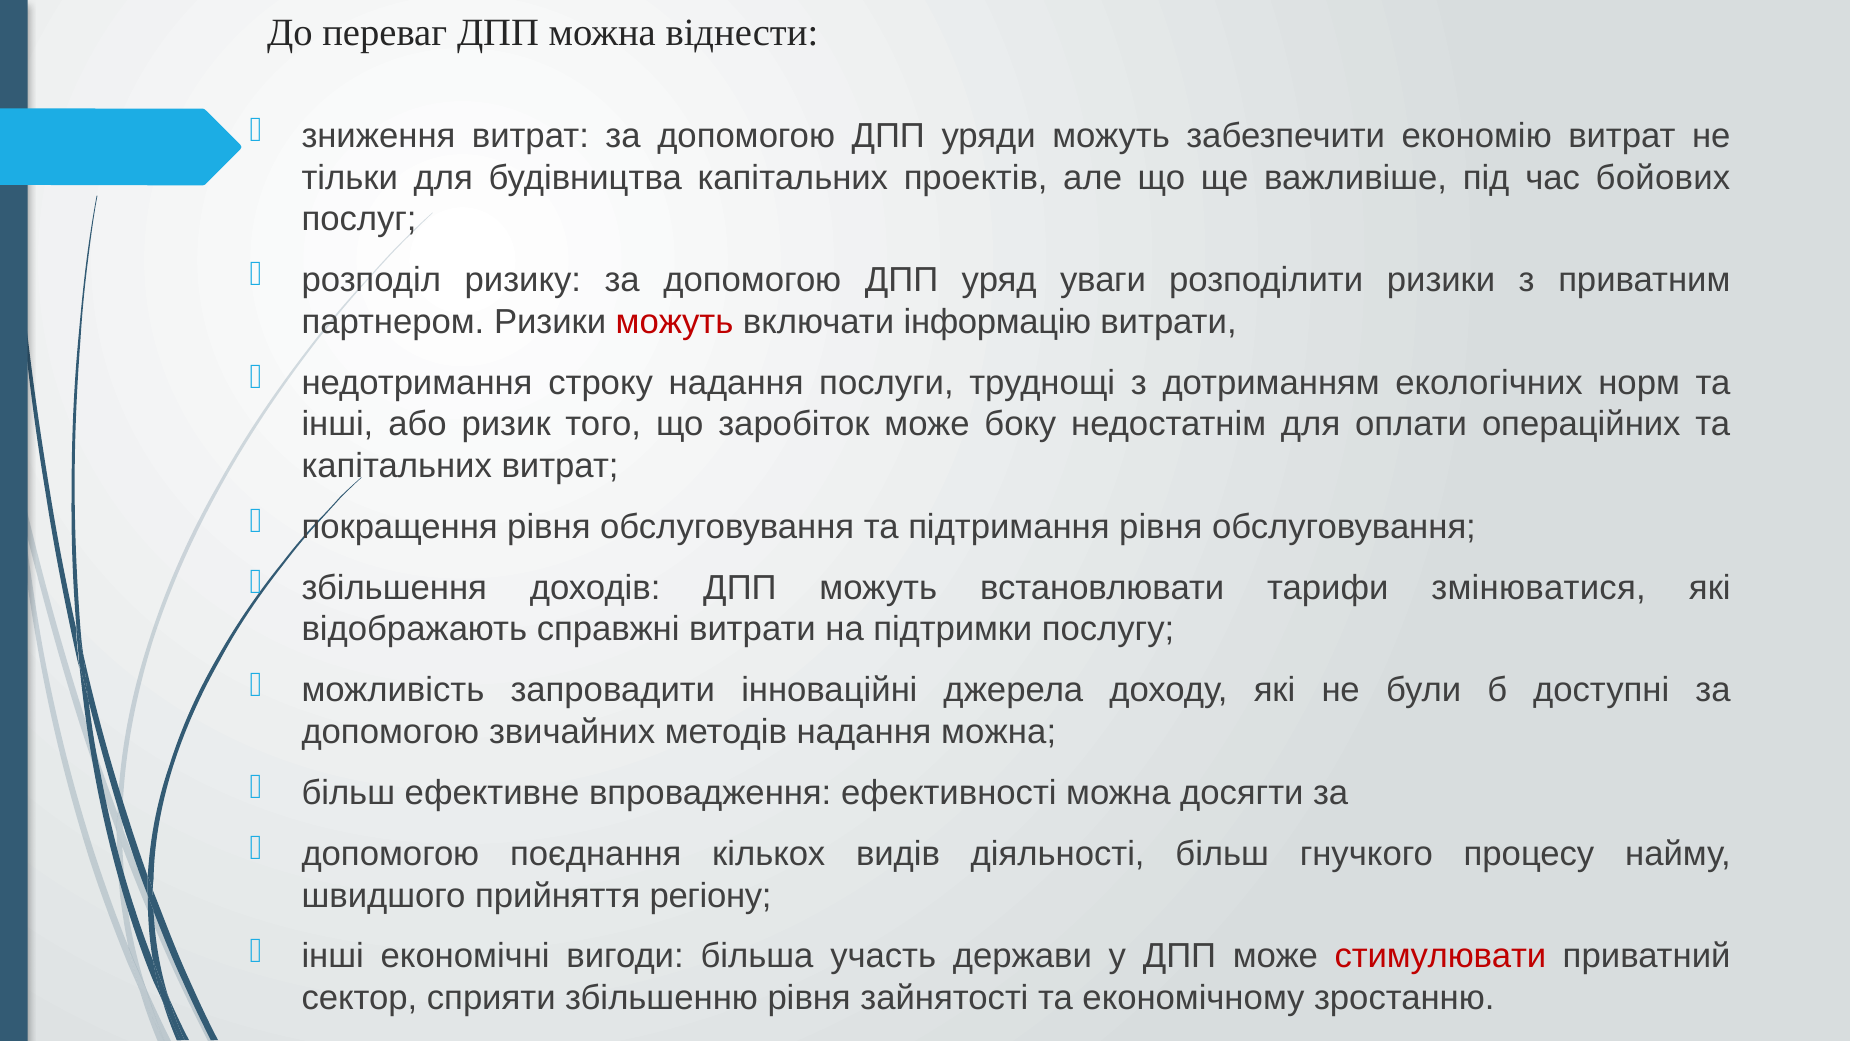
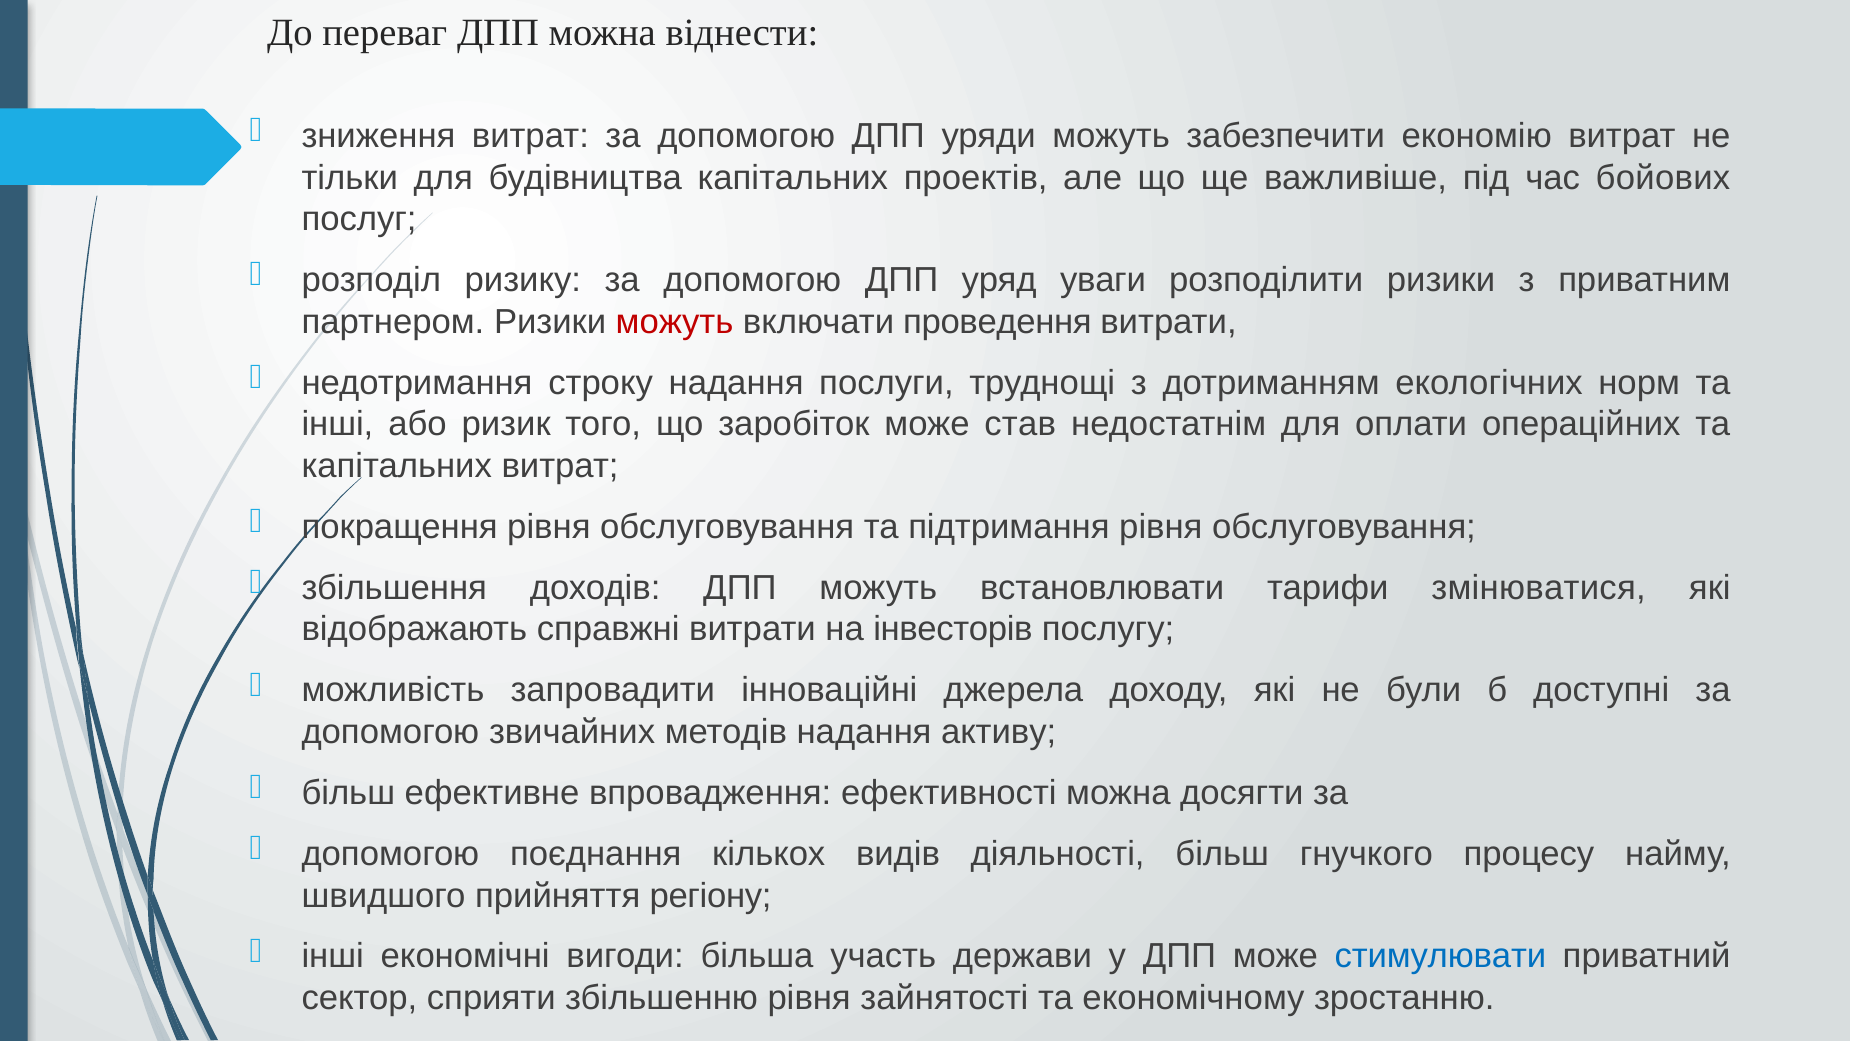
інформацію: інформацію -> проведення (997, 322)
боку: боку -> став (1020, 424)
підтримки: підтримки -> інвесторів (953, 629)
надання можна: можна -> активу (999, 732)
стимулювати colour: red -> blue (1440, 956)
